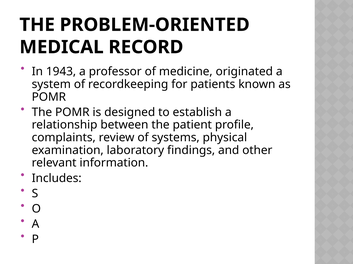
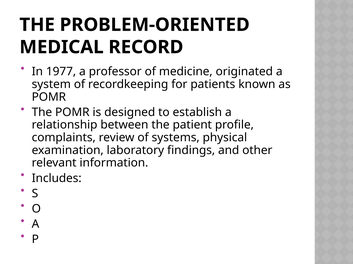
1943: 1943 -> 1977 (61, 72)
